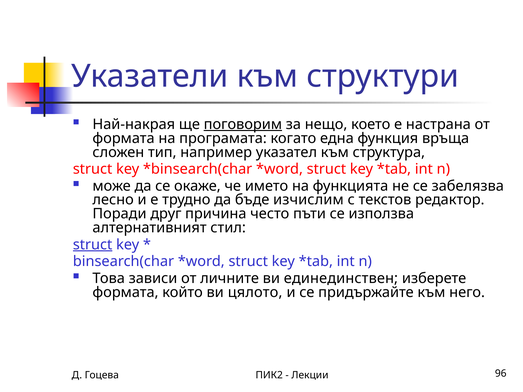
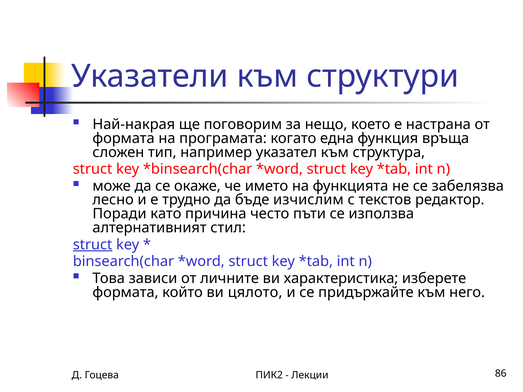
поговорим underline: present -> none (243, 124)
друг: друг -> като (166, 214)
единединствен: единединствен -> характеристика (341, 279)
96: 96 -> 86 (501, 374)
